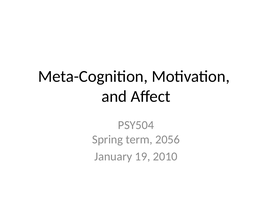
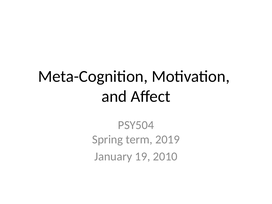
2056: 2056 -> 2019 (168, 140)
